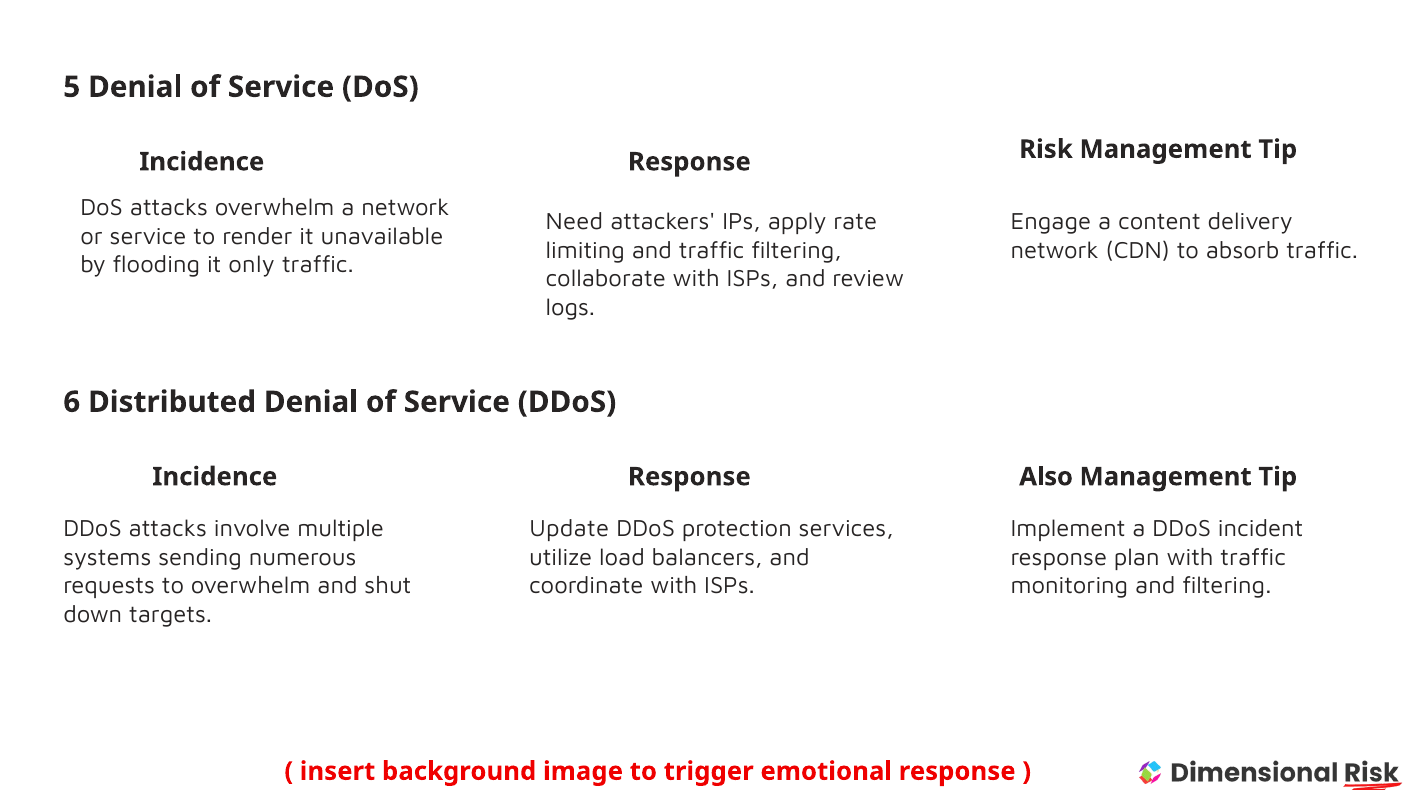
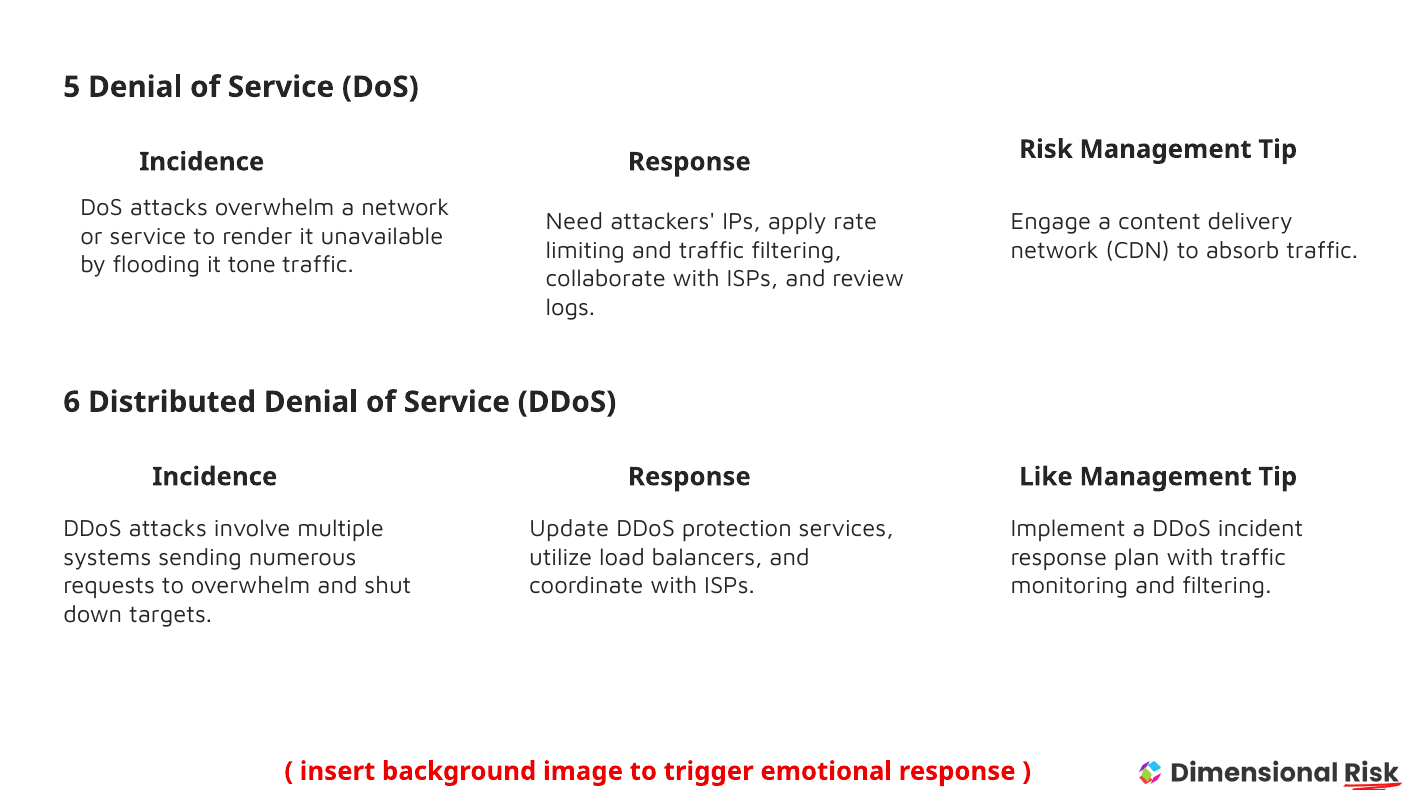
only: only -> tone (252, 265)
Also: Also -> Like (1046, 477)
